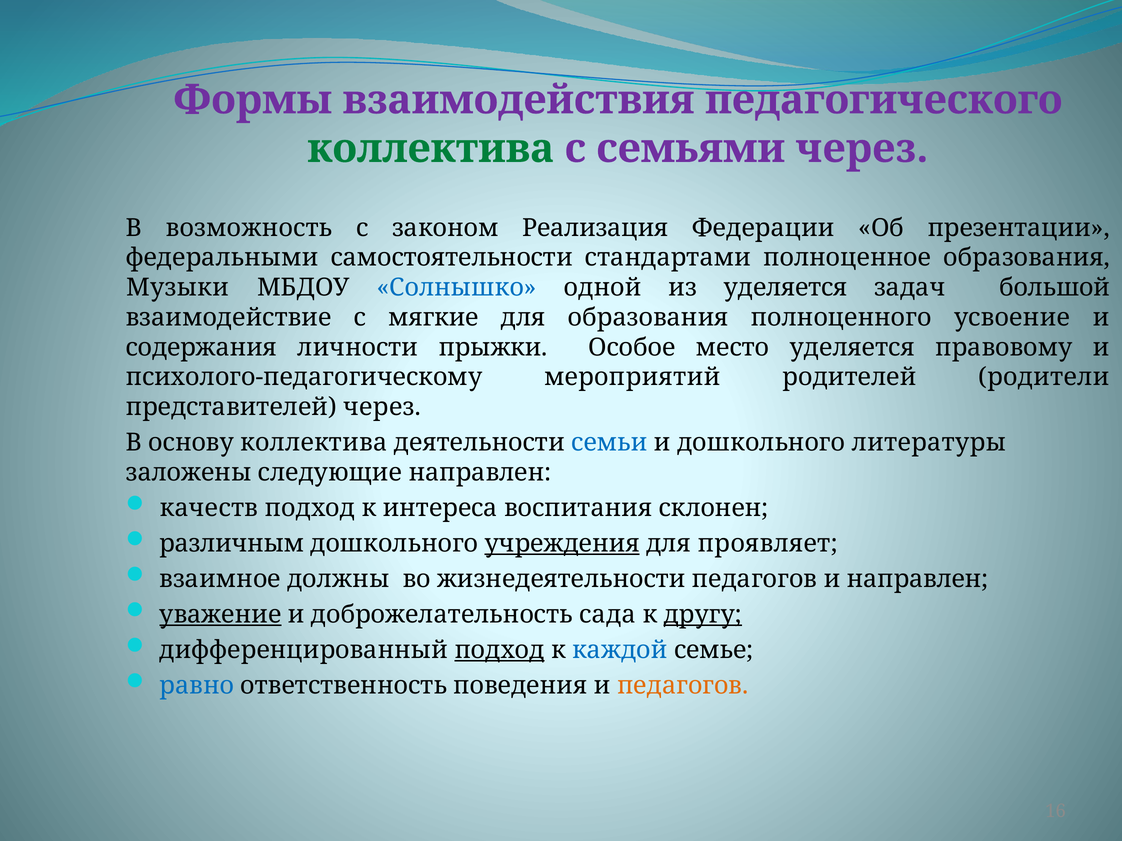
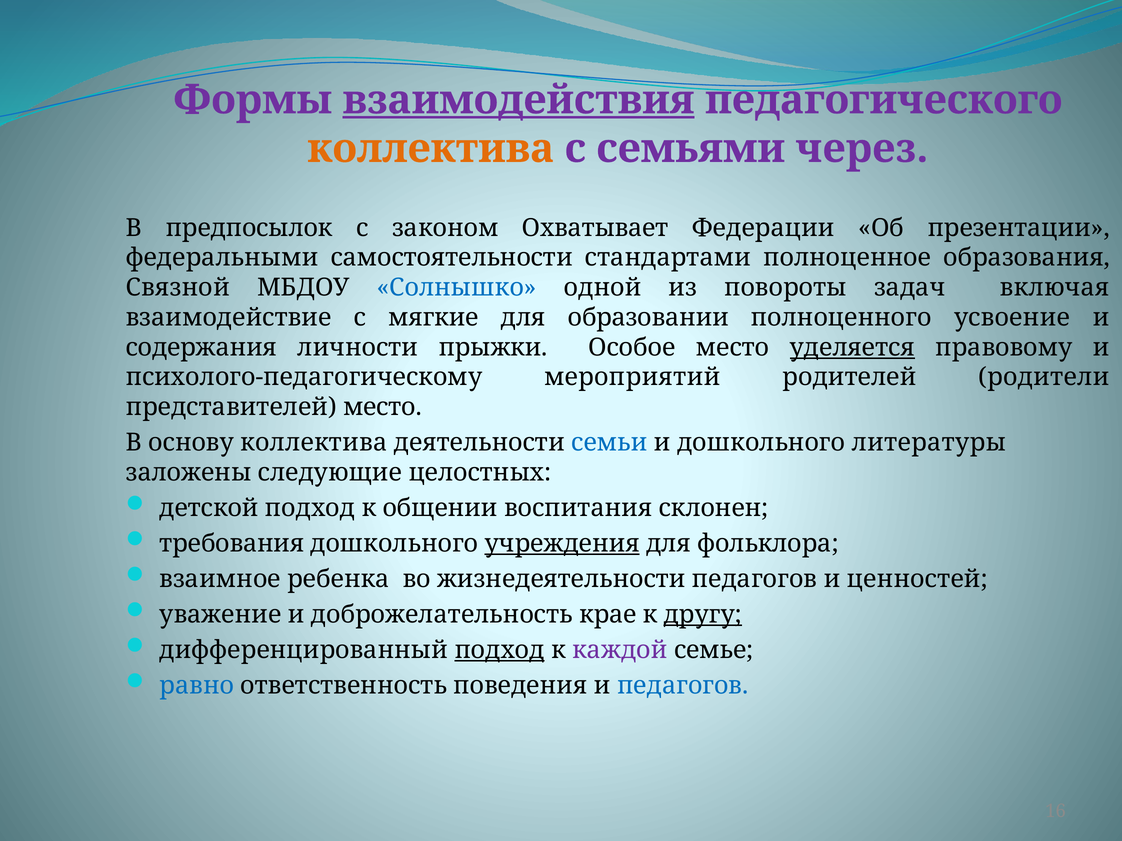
взаимодействия underline: none -> present (519, 100)
коллектива colour: green -> orange (431, 149)
возможность: возможность -> предпосылок (249, 228)
Реализация: Реализация -> Охватывает (595, 228)
Музыки: Музыки -> Связной (178, 288)
из уделяется: уделяется -> повороты (786, 288)
большой: большой -> включая (1055, 288)
для образования: образования -> образовании (648, 318)
уделяется underline: none -> present (852, 348)
представителей через: через -> место (382, 407)
следующие направлен: направлен -> целостных (480, 473)
качеств: качеств -> детской (209, 508)
интереса: интереса -> общении (440, 508)
различным: различным -> требования (232, 544)
проявляет: проявляет -> фольклора (768, 544)
должны: должны -> ребенка (338, 579)
и направлен: направлен -> ценностей (917, 579)
уважение underline: present -> none (220, 615)
сада: сада -> крае (608, 615)
каждой colour: blue -> purple (620, 650)
педагогов colour: orange -> blue (683, 686)
